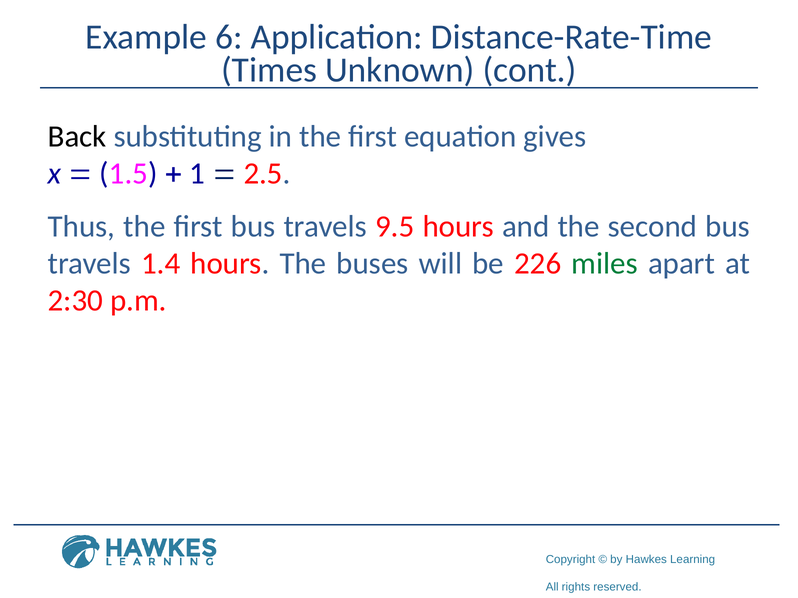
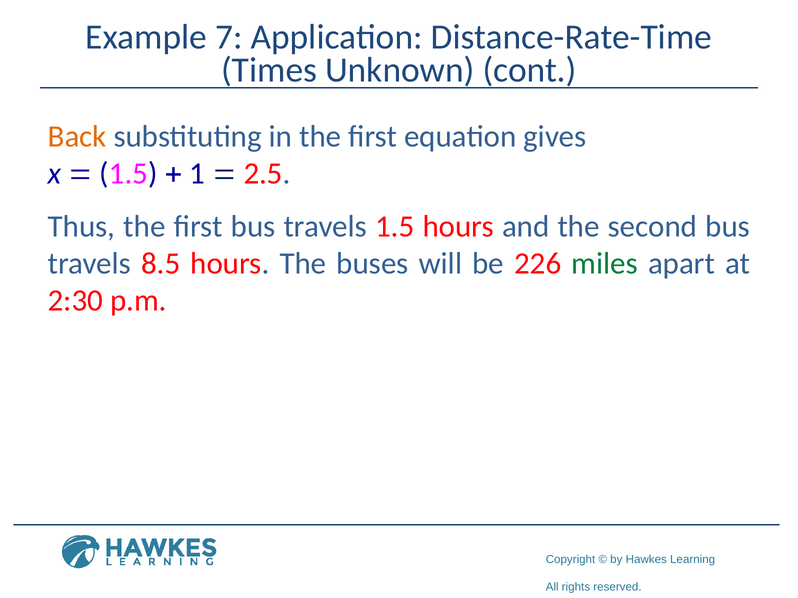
6: 6 -> 7 (229, 37)
Back colour: black -> orange (77, 136)
travels 9.5: 9.5 -> 1.5 (395, 226)
1.4: 1.4 -> 8.5 (161, 264)
